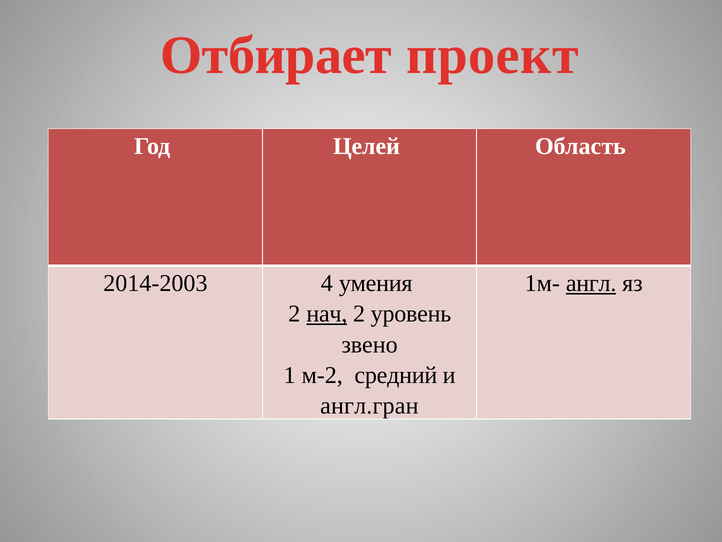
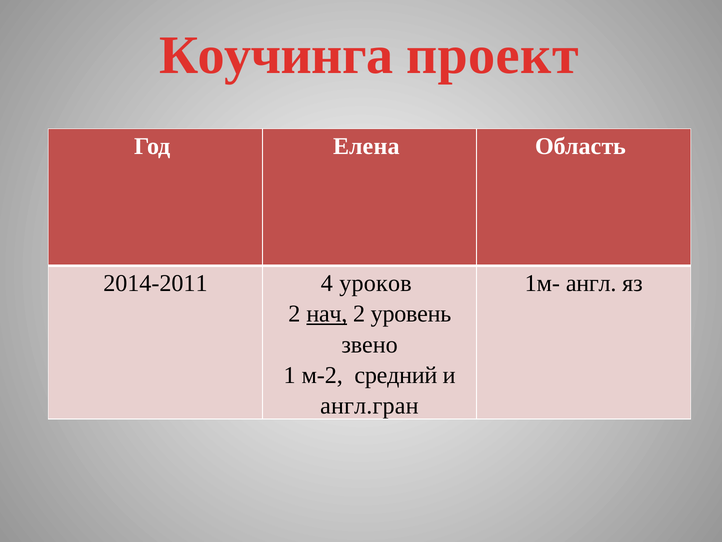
Отбирает: Отбирает -> Коучинга (276, 55)
Целей: Целей -> Елена (367, 146)
2014-2003: 2014-2003 -> 2014-2011 (155, 283)
умения: умения -> уроков (375, 283)
англ underline: present -> none (591, 283)
